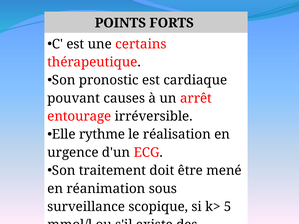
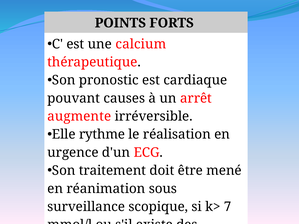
certains: certains -> calcium (141, 44)
entourage: entourage -> augmente (79, 116)
5: 5 -> 7 (228, 207)
